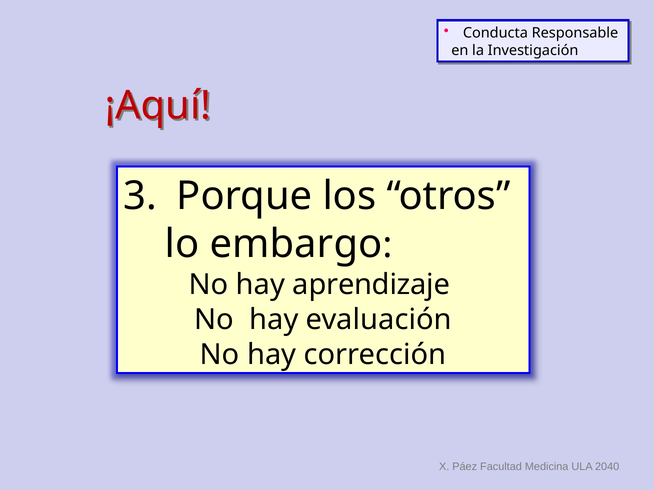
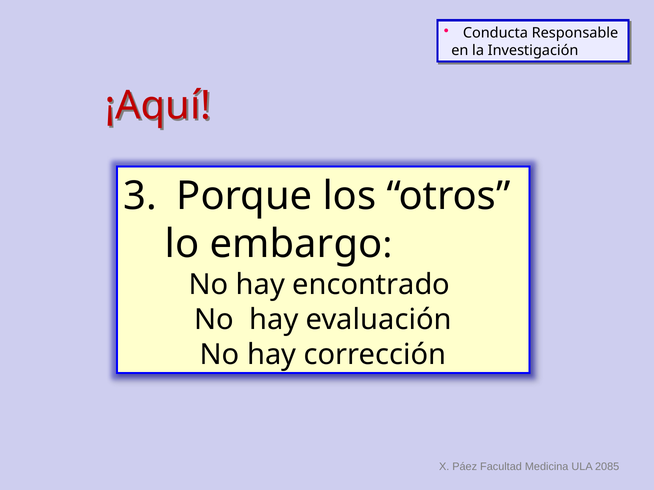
aprendizaje: aprendizaje -> encontrado (371, 285)
2040: 2040 -> 2085 (607, 467)
